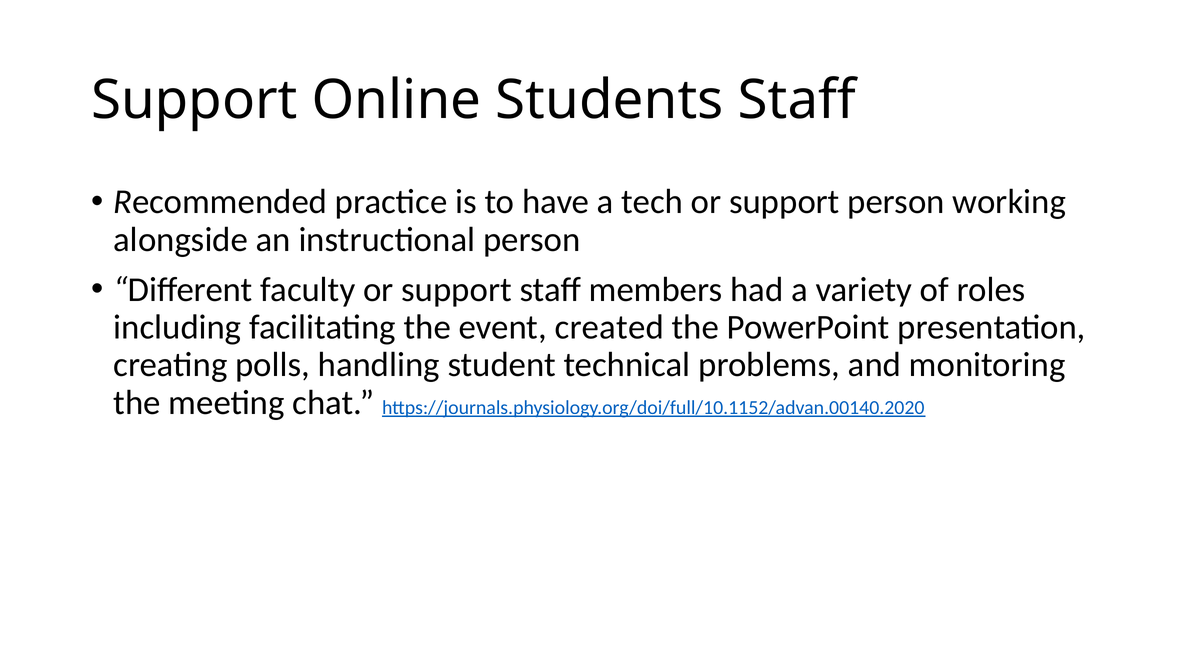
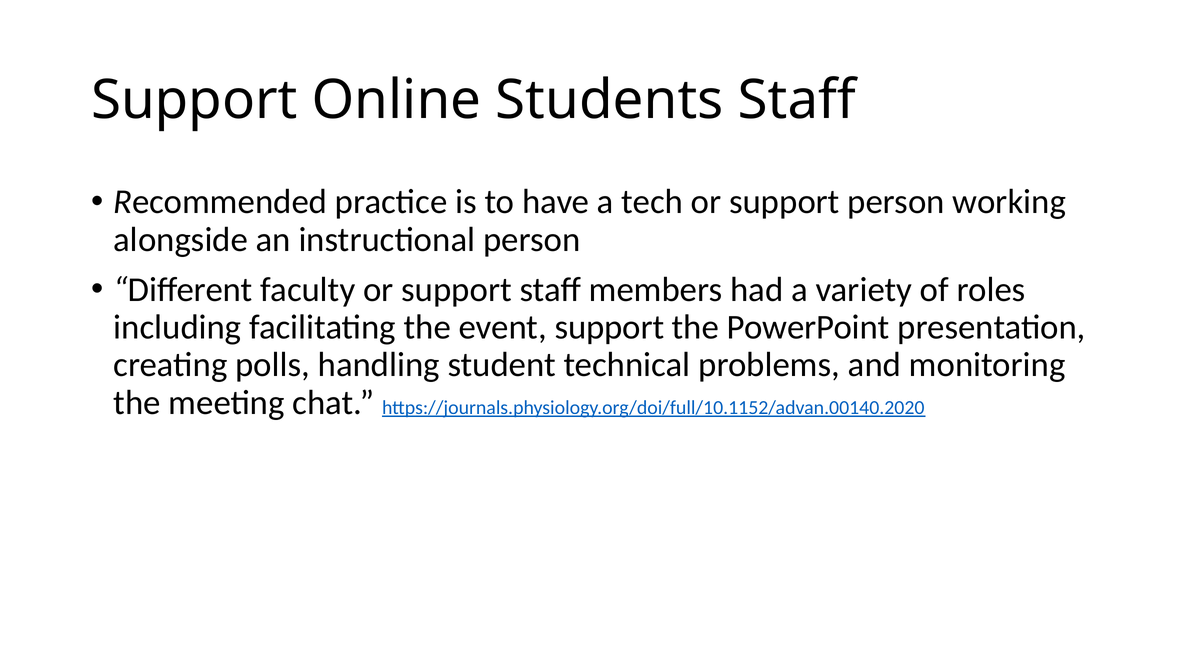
event created: created -> support (609, 327)
